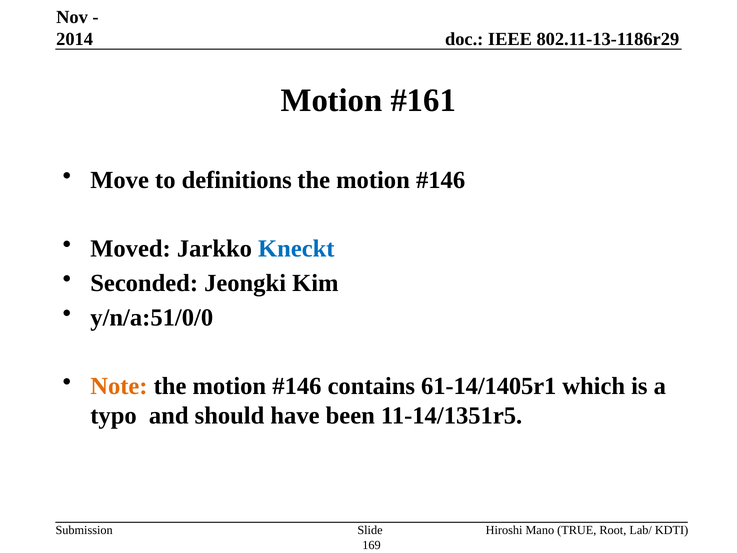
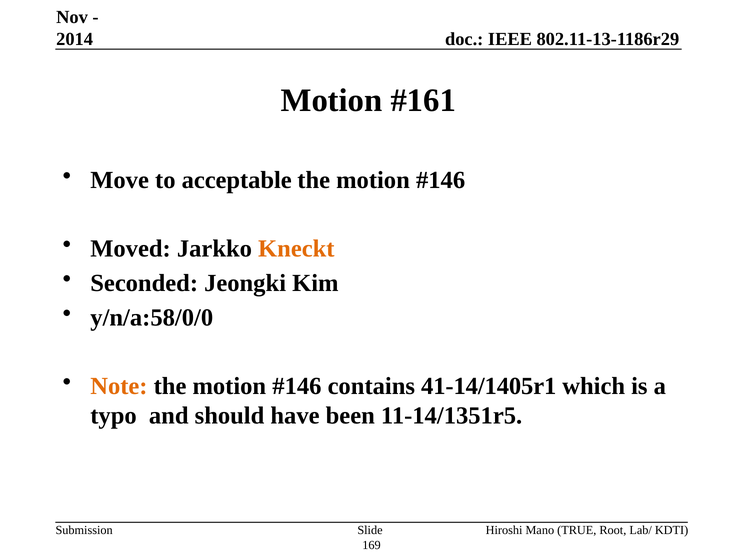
definitions: definitions -> acceptable (237, 180)
Kneckt colour: blue -> orange (296, 249)
y/n/a:51/0/0: y/n/a:51/0/0 -> y/n/a:58/0/0 (152, 317)
61-14/1405r1: 61-14/1405r1 -> 41-14/1405r1 (489, 386)
